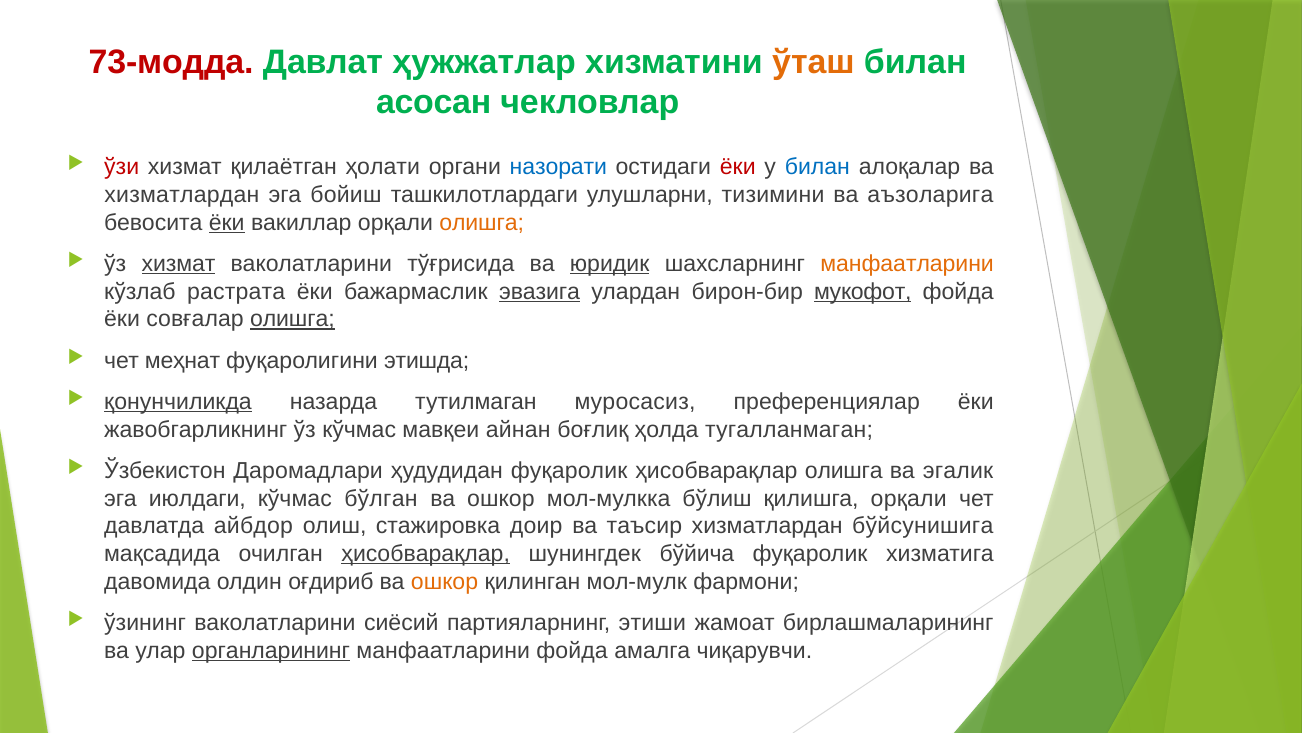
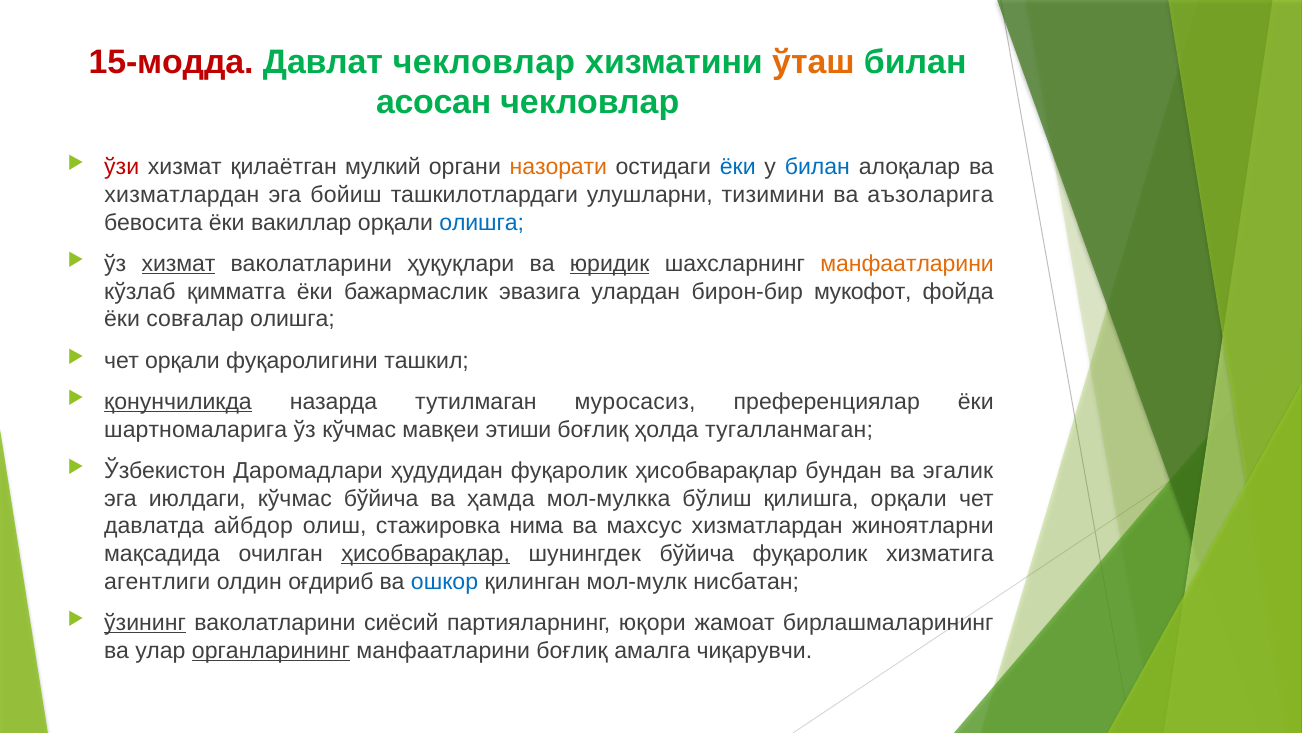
73-модда: 73-модда -> 15-модда (171, 62)
Давлат ҳужжатлар: ҳужжатлар -> чекловлар (484, 62)
ҳолати: ҳолати -> мулкий (383, 167)
назорати colour: blue -> orange (558, 167)
ёки colour: red -> blue (738, 167)
ёки underline: present -> none (227, 222)
олишга colour: orange -> blue (482, 222)
тўғрисида: тўғрисида -> ҳуқуқлари (461, 263)
растрата: растрата -> қимматга (236, 291)
эвазига underline: present -> none (540, 291)
мукофот underline: present -> none (863, 291)
олишга underline: present -> none (292, 319)
чет меҳнат: меҳнат -> орқали (182, 360)
этишда: этишда -> ташкил (427, 360)
жавобгарликнинг: жавобгарликнинг -> шартномаларига (196, 429)
айнан: айнан -> этиши (518, 429)
ҳисобварақлар олишга: олишга -> бундан (844, 470)
кўчмас бўлган: бўлган -> бўйича (381, 498)
ошкор: ошкор -> ҳамда (501, 498)
доир: доир -> нима (536, 526)
таъсир: таъсир -> махсус (644, 526)
бўйсунишига: бўйсунишига -> жиноятларни (923, 526)
давомида: давомида -> агентлиги (157, 581)
ошкор colour: orange -> blue (445, 581)
фармони: фармони -> нисбатан (746, 581)
ўзининг underline: none -> present (145, 622)
этиши: этиши -> юқори (652, 622)
манфаатларини фойда: фойда -> боғлиқ (572, 650)
